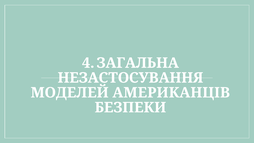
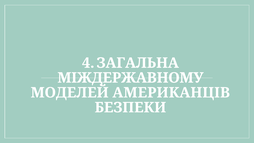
НЕЗАСТОСУВАННЯ: НЕЗАСТОСУВАННЯ -> МІЖДЕРЖАВНОМУ (130, 78)
